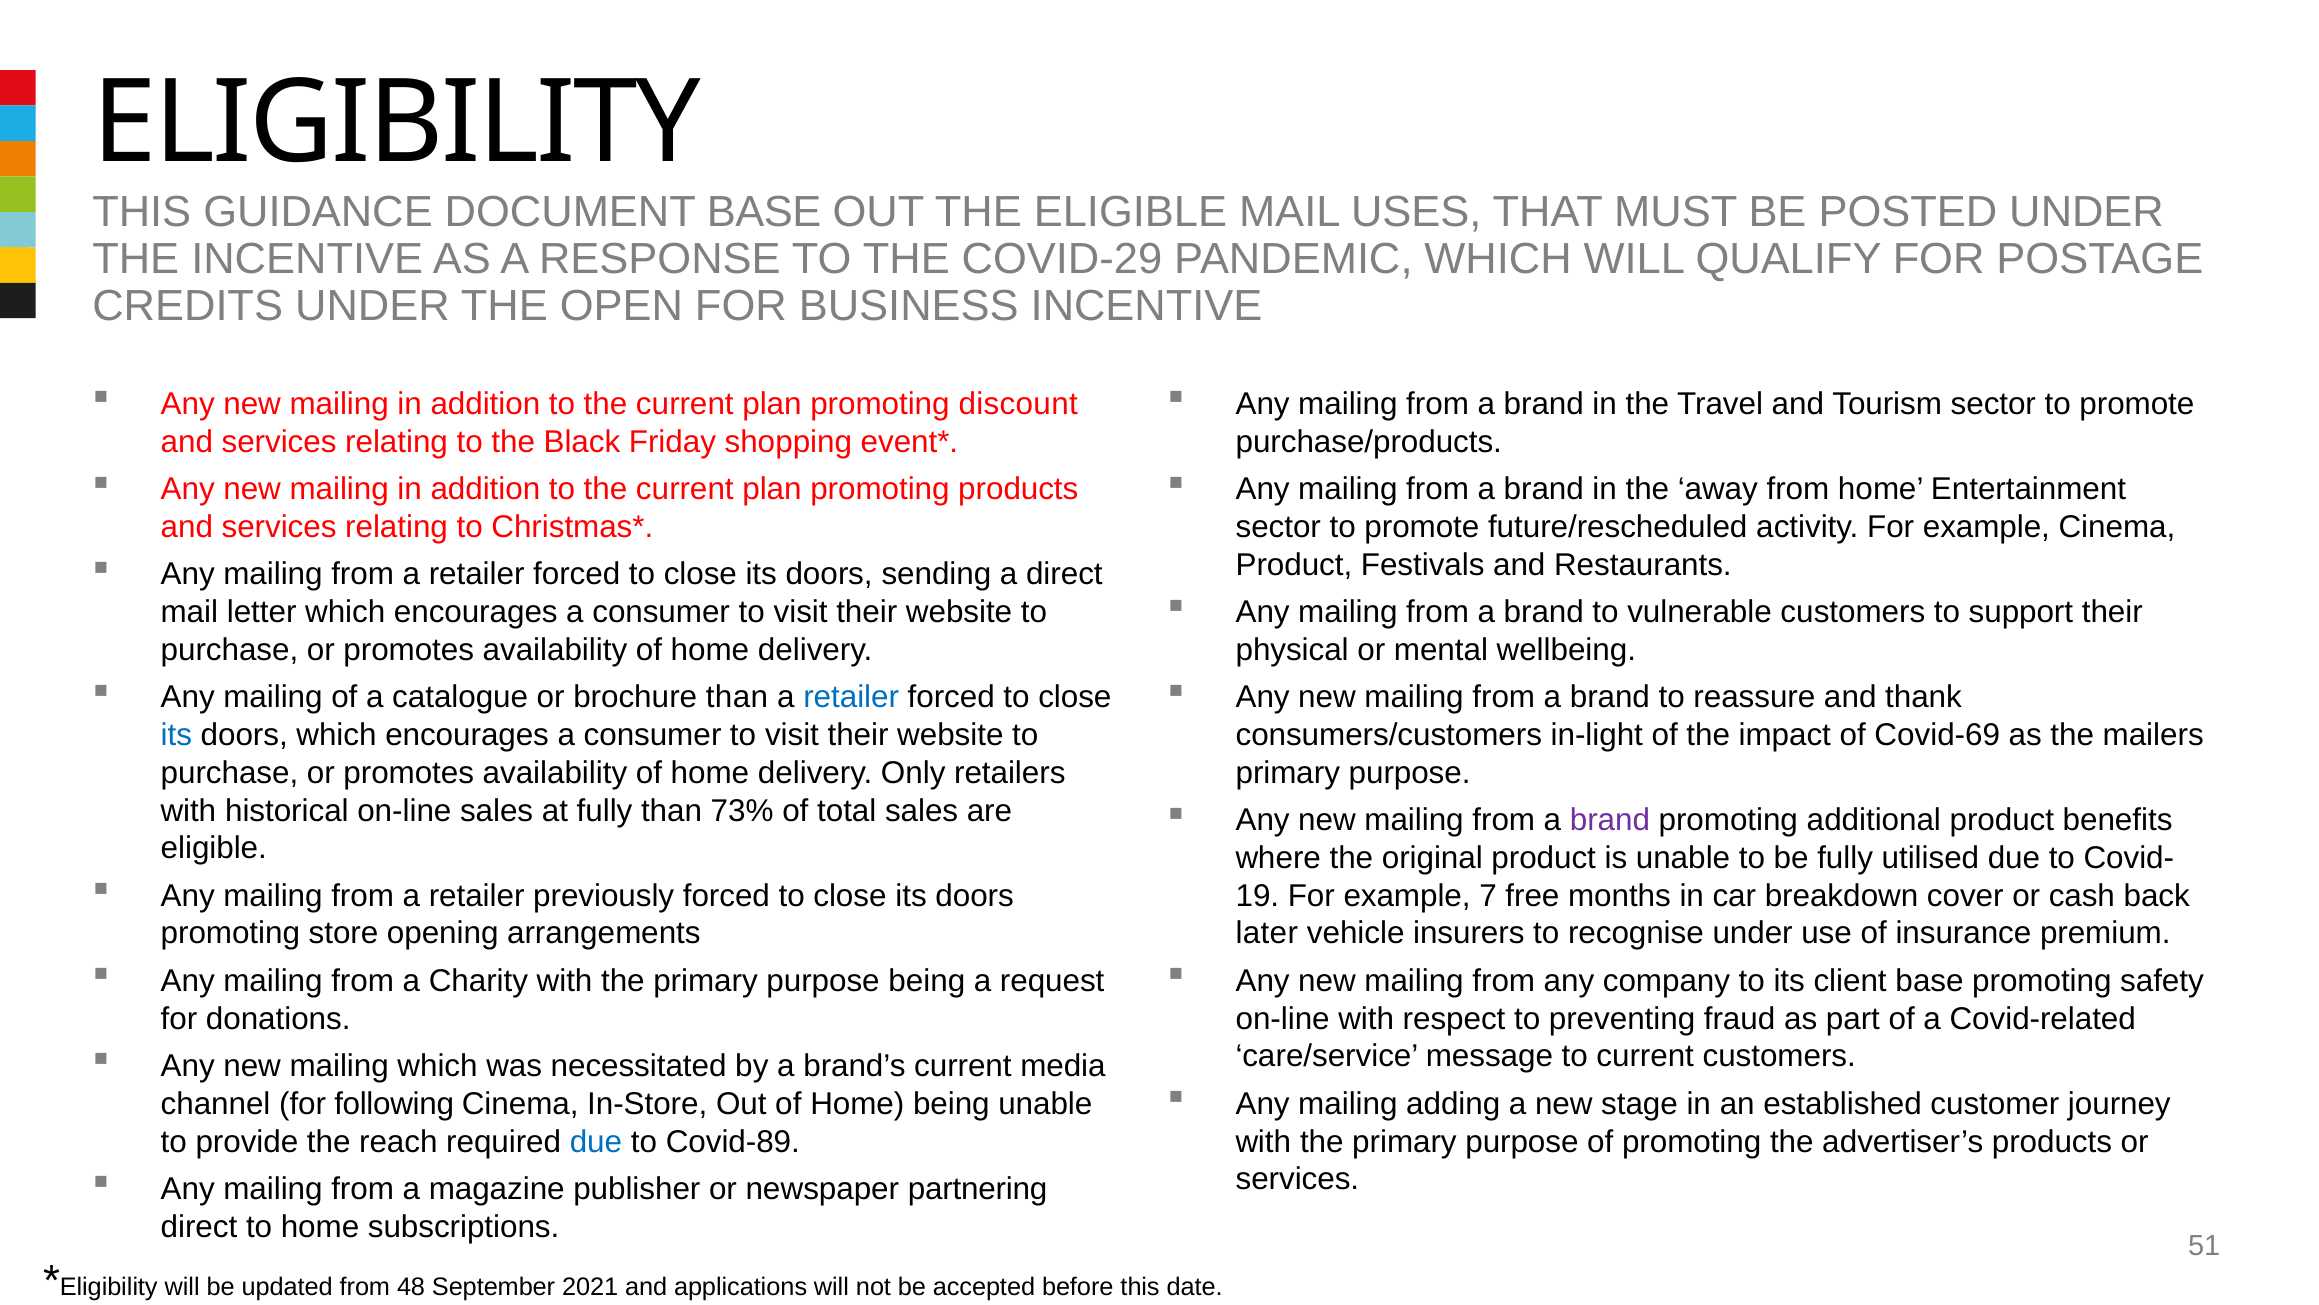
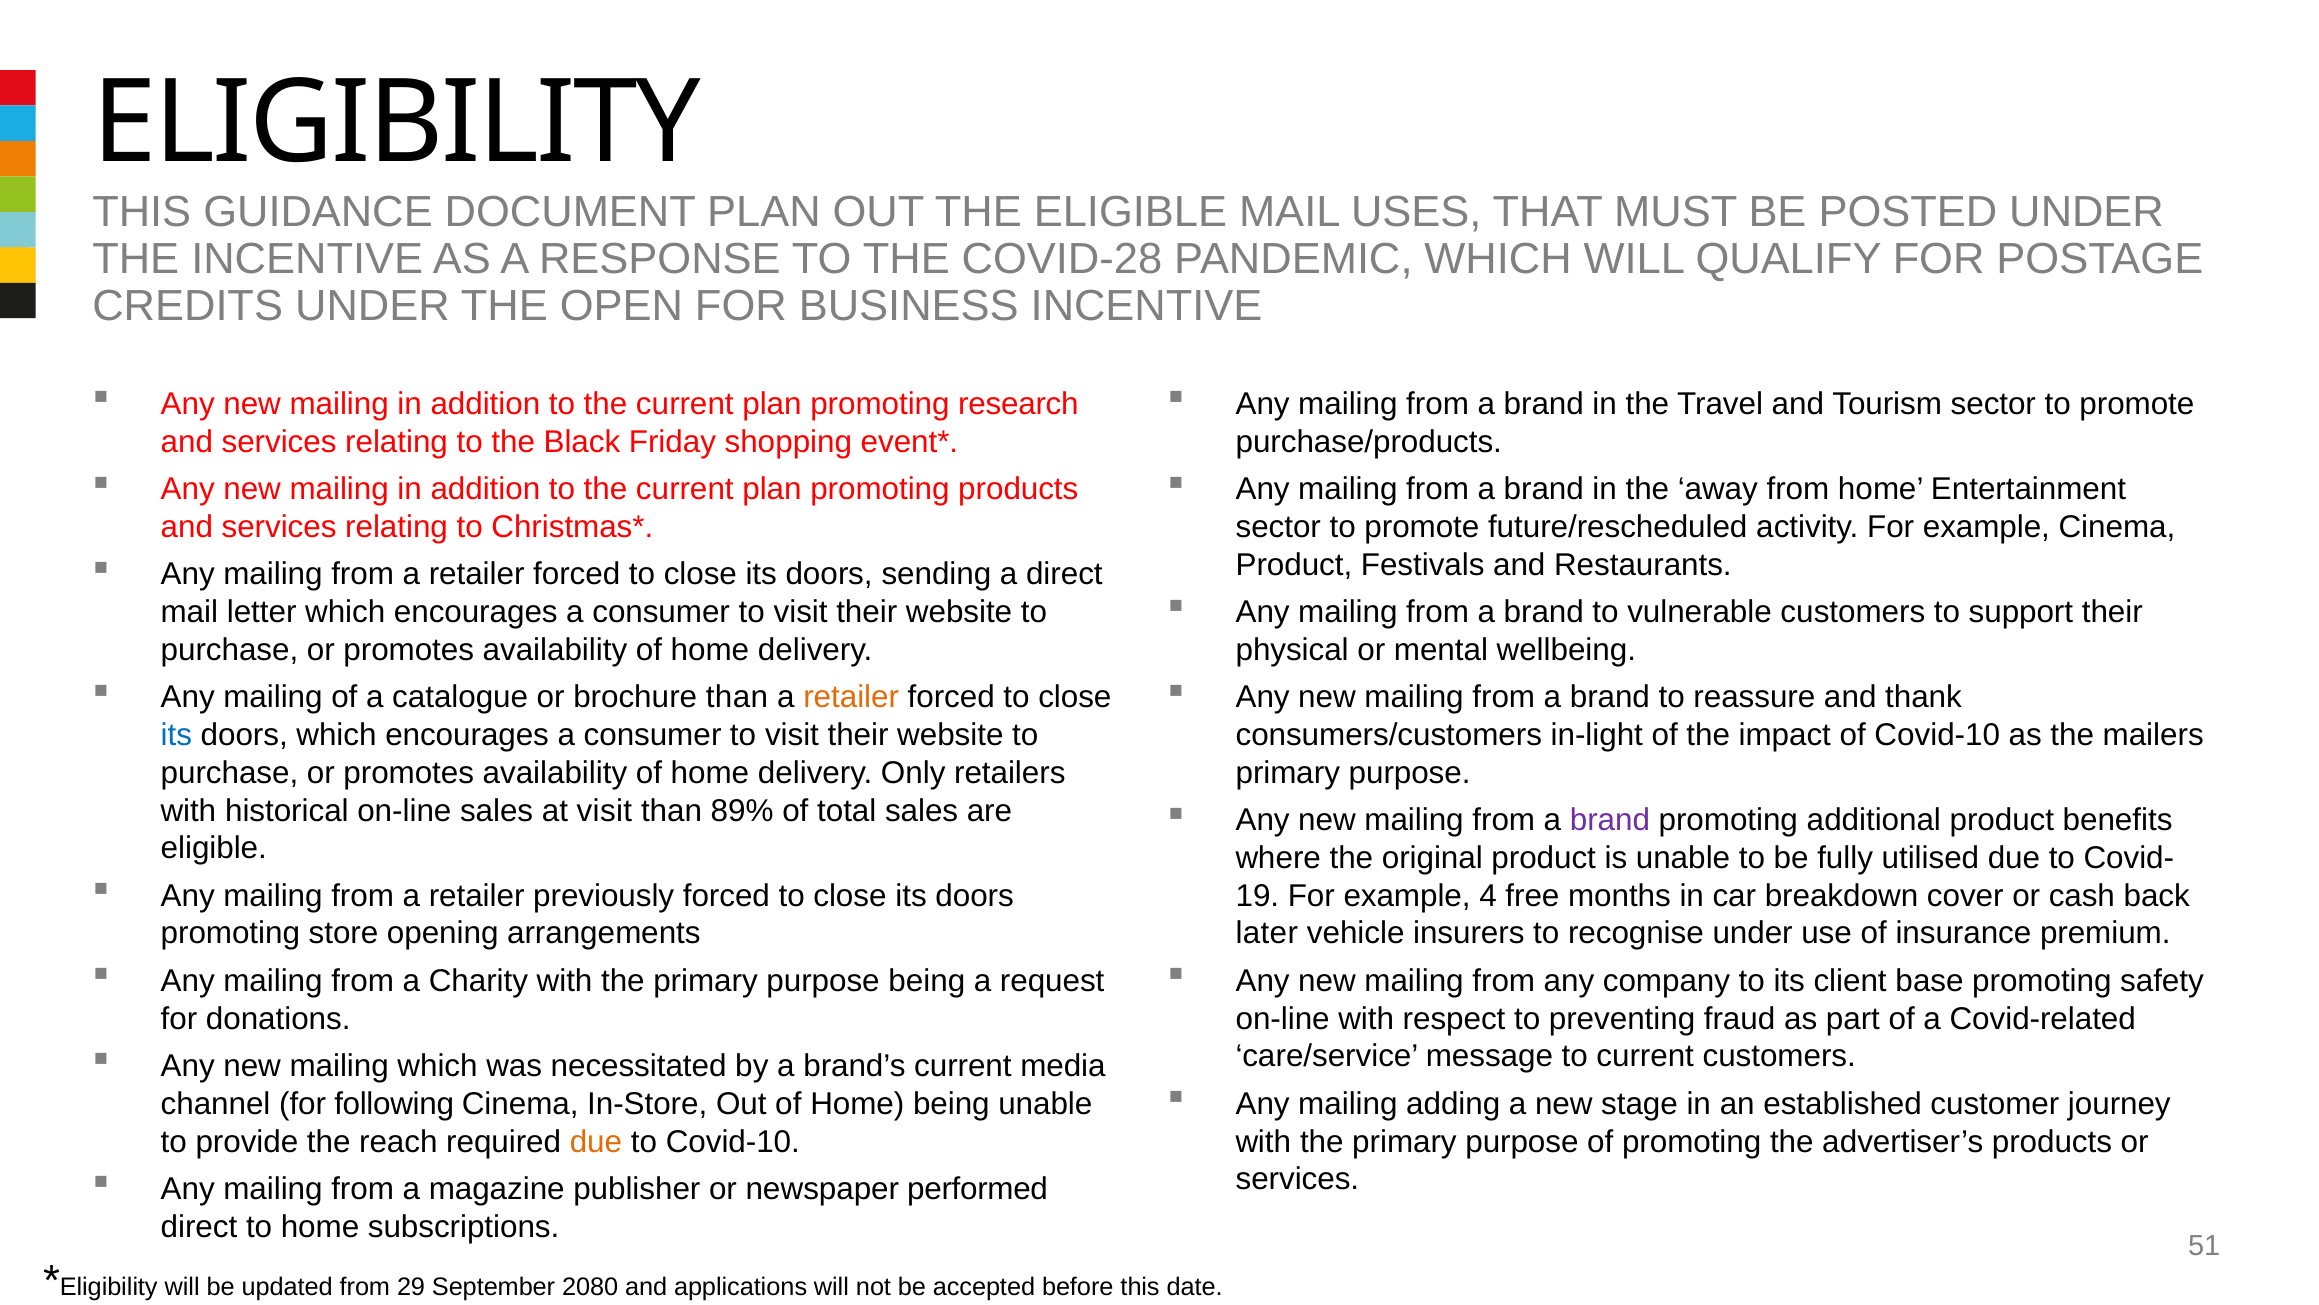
BASE: BASE -> PLAN (764, 212)
COVID-29: COVID-29 -> COVID-28 (1062, 259)
discount: discount -> research (1018, 404)
retailer colour: blue -> orange (851, 697)
of Covid-69: Covid-69 -> Covid-10 (1937, 735)
at fully: fully -> visit (604, 810)
73%: 73% -> 89% (742, 810)
7: 7 -> 4 (1488, 895)
due colour: blue -> orange (596, 1141)
to Covid-89: Covid-89 -> Covid-10 (733, 1141)
partnering: partnering -> performed (978, 1189)
48: 48 -> 29 (411, 1286)
2021: 2021 -> 2080 (590, 1286)
